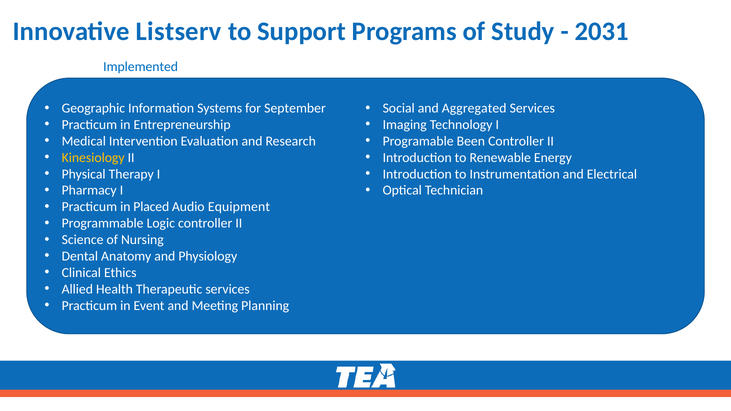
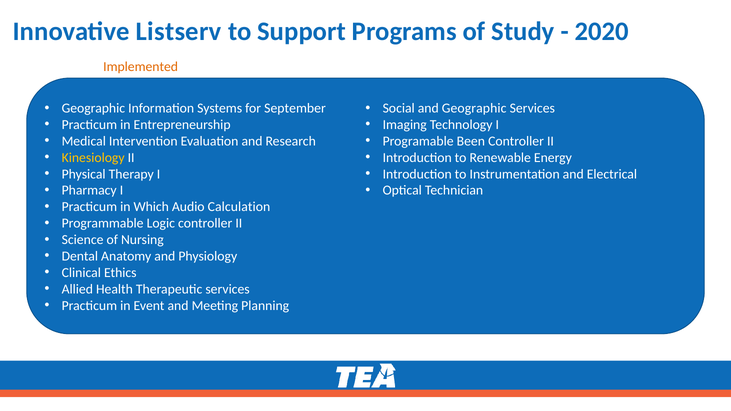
2031: 2031 -> 2020 (602, 32)
Implemented colour: blue -> orange (141, 67)
and Aggregated: Aggregated -> Geographic (474, 108)
Placed: Placed -> Which (151, 207)
Equipment: Equipment -> Calculation (239, 207)
